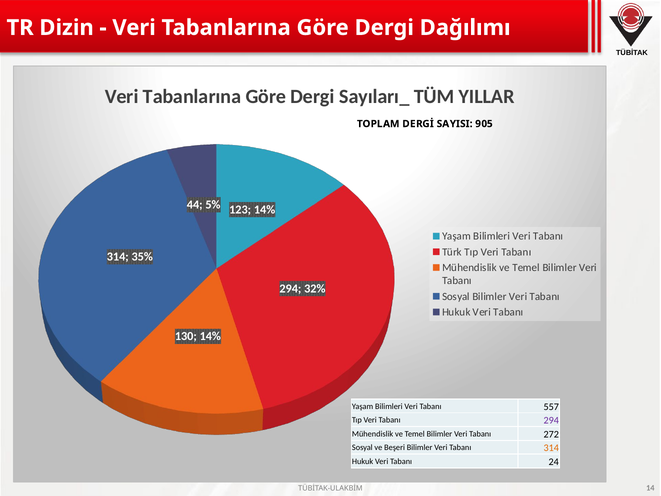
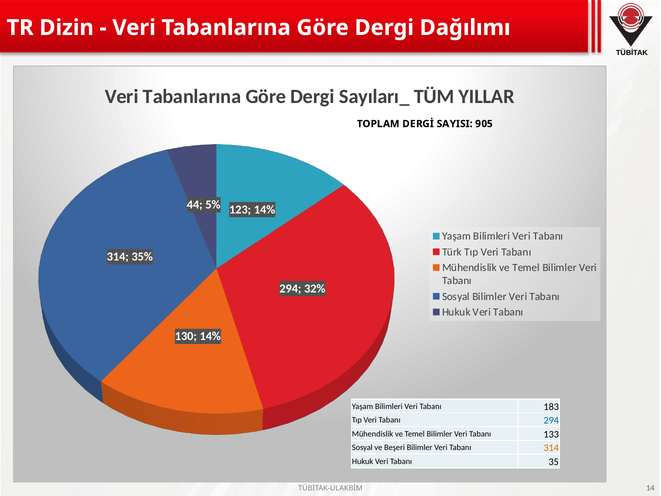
557: 557 -> 183 (551, 407)
294 colour: purple -> blue (551, 420)
272: 272 -> 133 (551, 434)
24: 24 -> 35 (554, 462)
